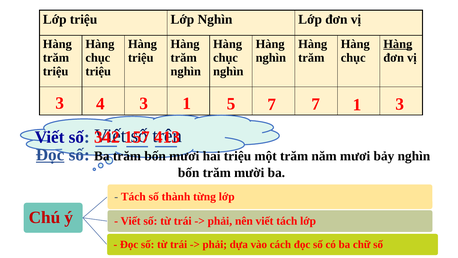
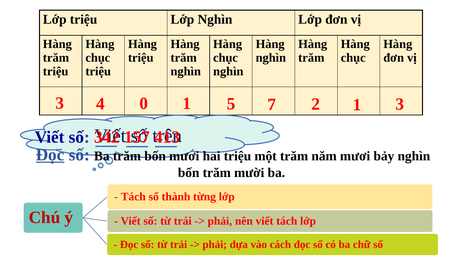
Hàng underline: present -> none (398, 44)
4 3: 3 -> 0 (144, 103)
7 7: 7 -> 2 (316, 104)
